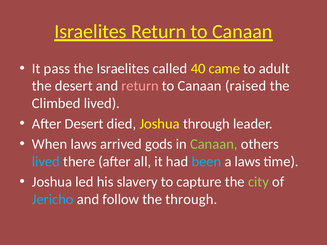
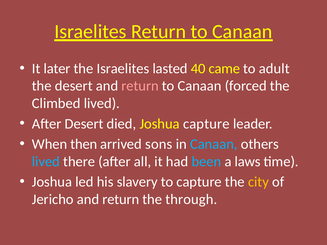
pass: pass -> later (57, 69)
called: called -> lasted (170, 69)
raised: raised -> forced (246, 86)
Joshua through: through -> capture (206, 124)
When laws: laws -> then (84, 144)
gods: gods -> sons (159, 144)
Canaan colour: light green -> light blue (214, 144)
city colour: light green -> yellow (258, 182)
Jericho colour: light blue -> white (53, 199)
follow: follow -> return (121, 199)
